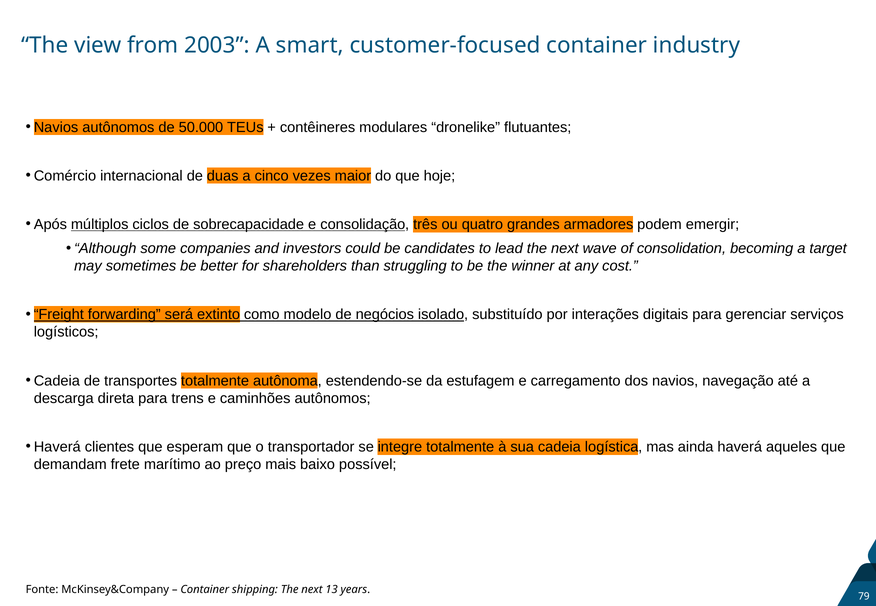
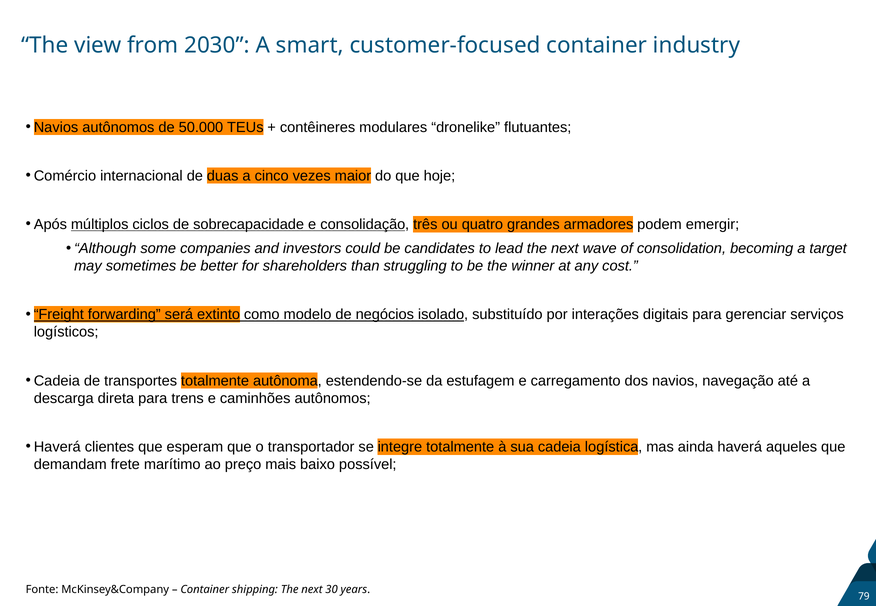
2003: 2003 -> 2030 (217, 45)
13: 13 -> 30 (332, 590)
